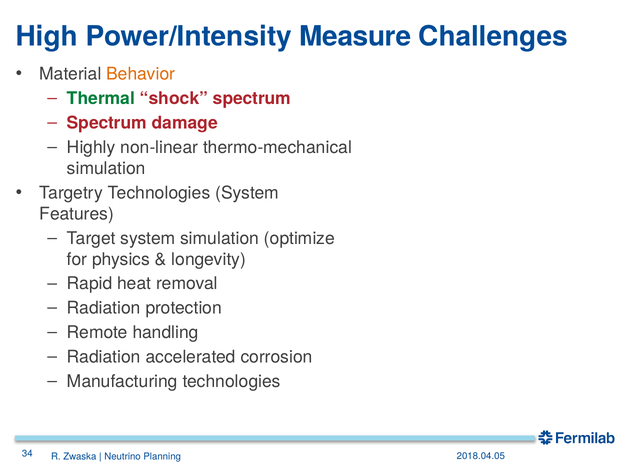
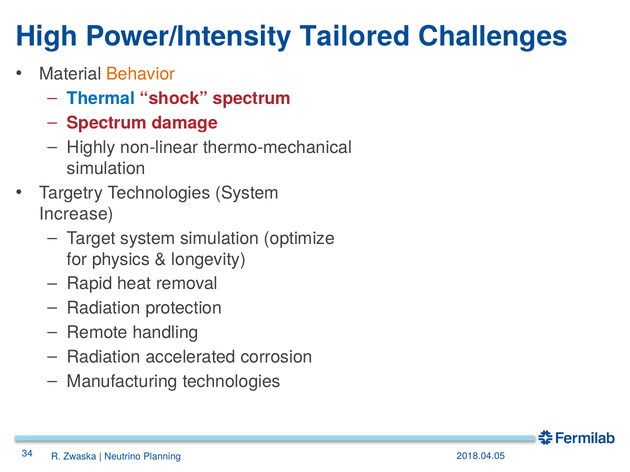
Measure: Measure -> Tailored (355, 36)
Thermal colour: green -> blue (101, 98)
Features: Features -> Increase (77, 214)
